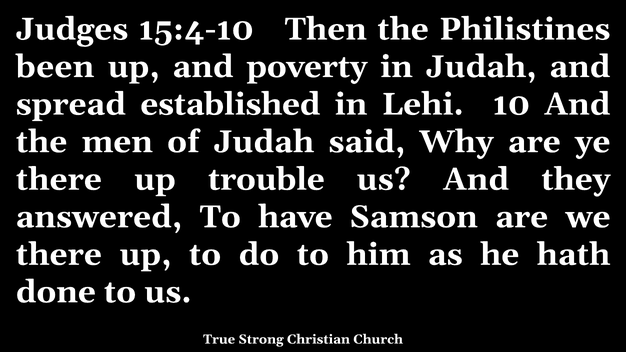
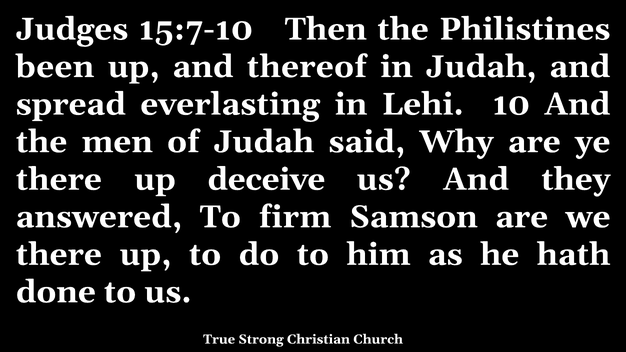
15:4-10: 15:4-10 -> 15:7-10 (196, 29)
poverty: poverty -> thereof (307, 67)
established: established -> everlasting (230, 104)
trouble: trouble -> deceive (266, 179)
have: have -> firm (295, 217)
